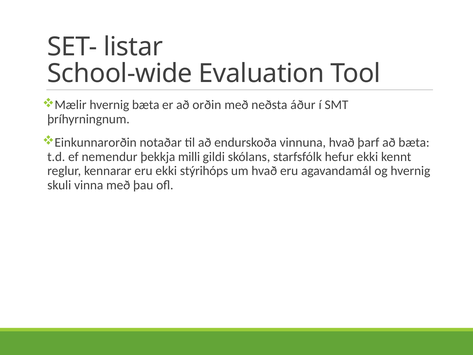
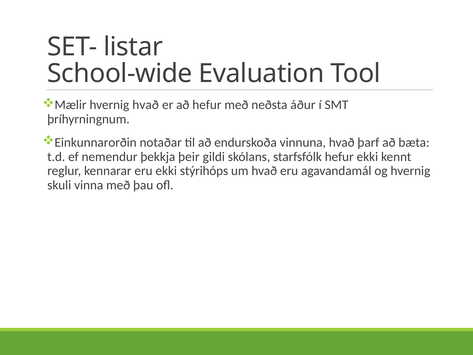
hvernig bæta: bæta -> hvað (146, 105)
að orðin: orðin -> hefur (207, 105)
milli: milli -> þeir (189, 157)
